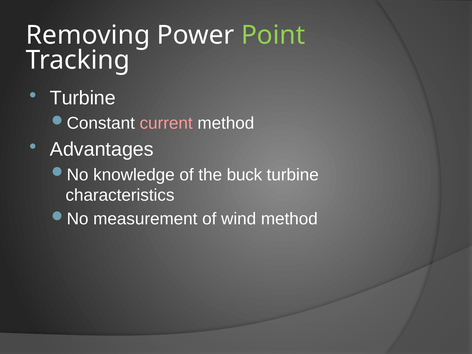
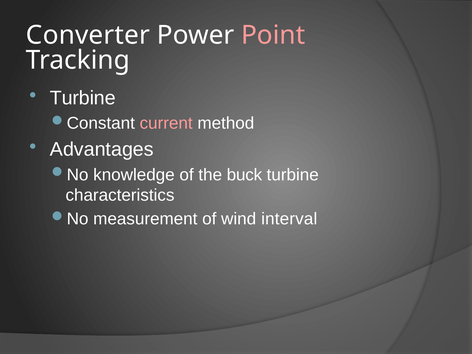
Removing: Removing -> Converter (88, 35)
Point colour: light green -> pink (273, 35)
wind method: method -> interval (289, 219)
